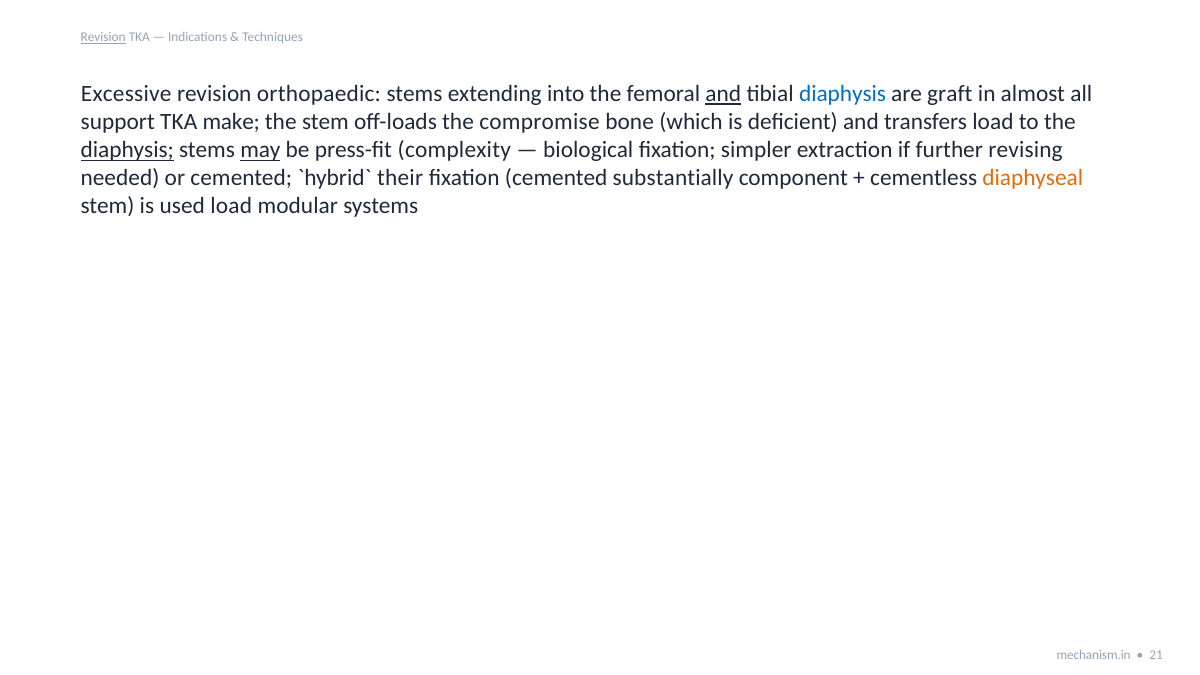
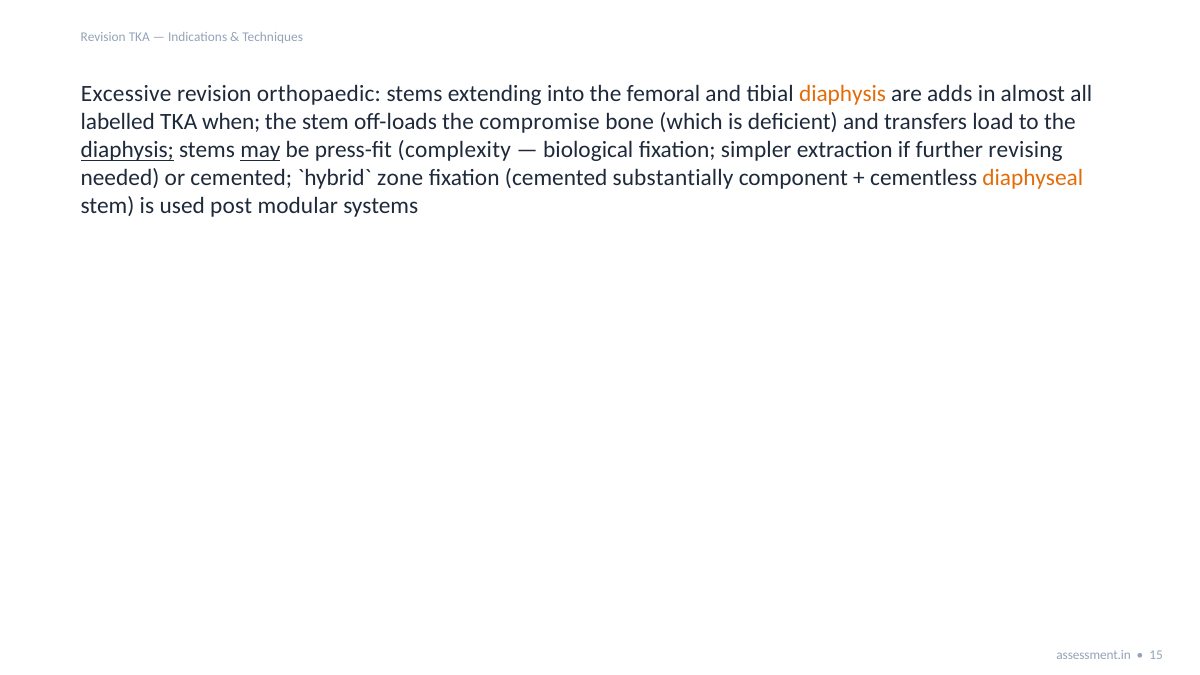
Revision underline: present -> none (103, 37)
and underline: present -> none (723, 94)
diaphysis colour: blue -> orange (843, 94)
graft: graft -> adds (950, 94)
support: support -> labelled (118, 122)
make: make -> when (231, 122)
their: their -> zone (400, 178)
used load: load -> post (231, 206)
mechanism.in: mechanism.in -> assessment.in (1094, 655)
21: 21 -> 15 (1156, 655)
